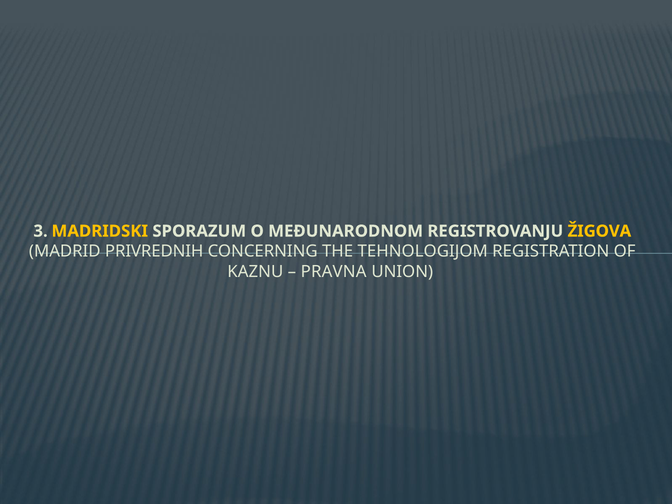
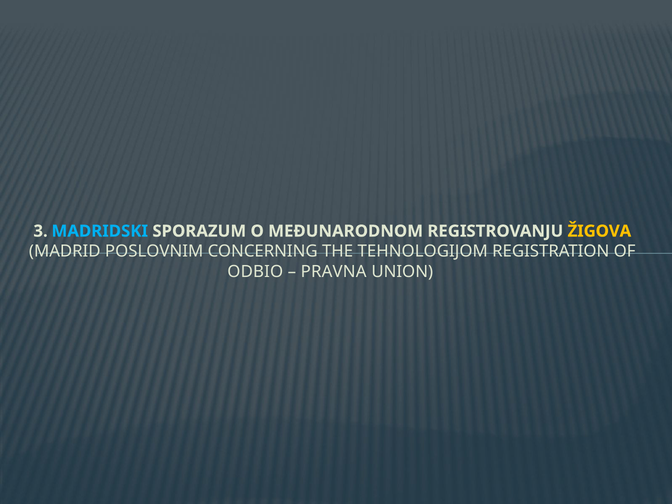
MADRIDSKI colour: yellow -> light blue (100, 231)
PRIVREDNIH: PRIVREDNIH -> POSLOVNIM (154, 251)
KAZNU: KAZNU -> ODBIO (255, 271)
